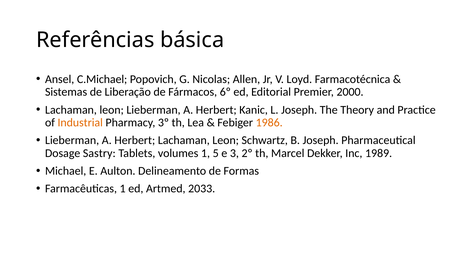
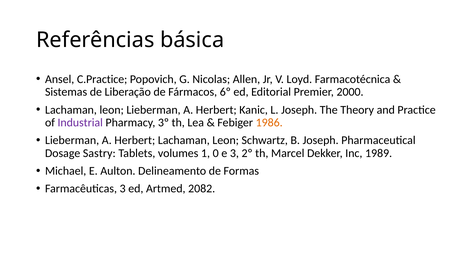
C.Michael: C.Michael -> C.Practice (102, 79)
Industrial colour: orange -> purple (80, 122)
5: 5 -> 0 (216, 153)
Farmacêuticas 1: 1 -> 3 (123, 188)
2033: 2033 -> 2082 (202, 188)
